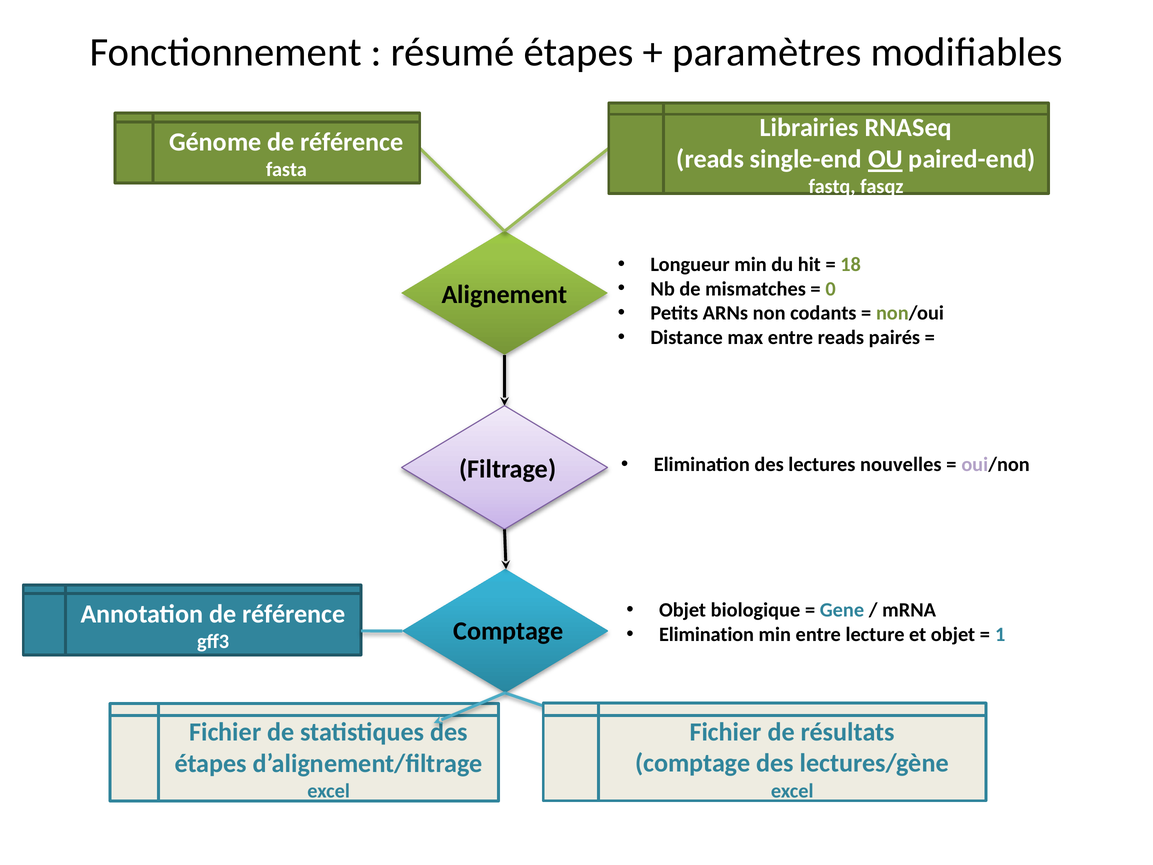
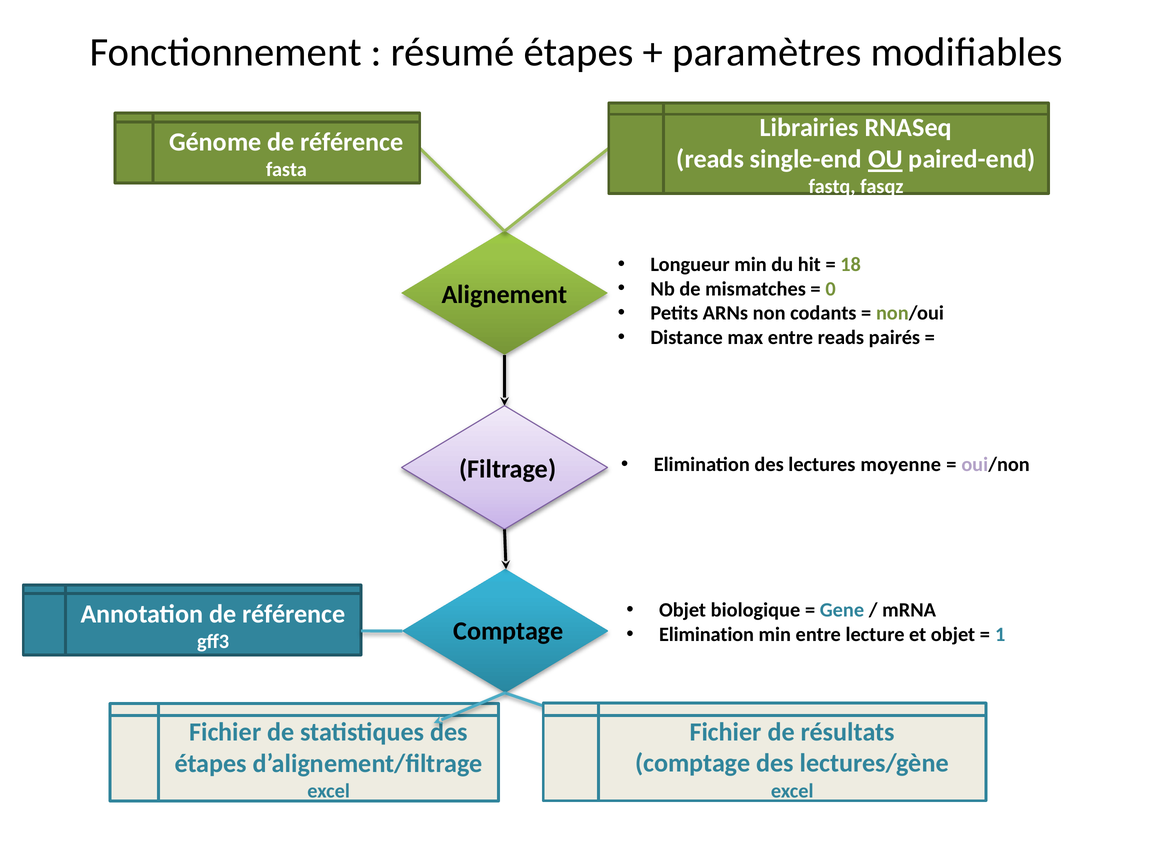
nouvelles: nouvelles -> moyenne (901, 464)
